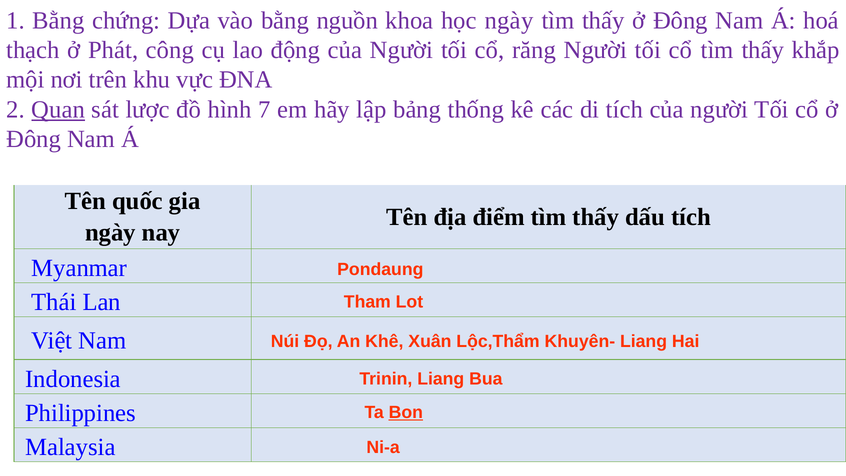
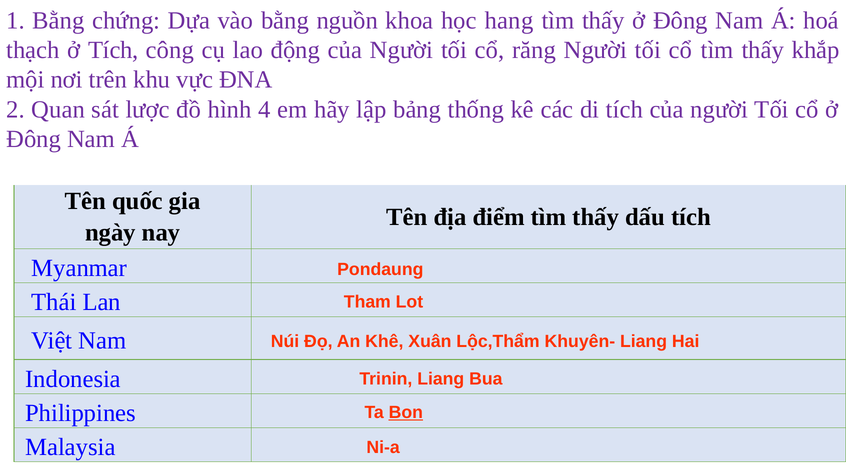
học ngày: ngày -> hang (509, 21)
ở Phát: Phát -> Tích (113, 50)
Quan underline: present -> none (58, 109)
7: 7 -> 4 (264, 109)
